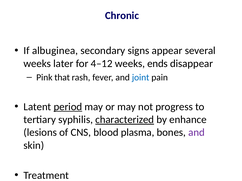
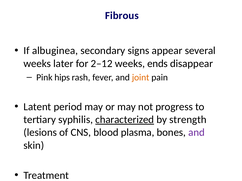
Chronic: Chronic -> Fibrous (122, 16)
4–12: 4–12 -> 2–12 (102, 64)
that: that -> hips (62, 78)
joint colour: blue -> orange (141, 78)
period underline: present -> none (68, 107)
enhance: enhance -> strength (188, 120)
